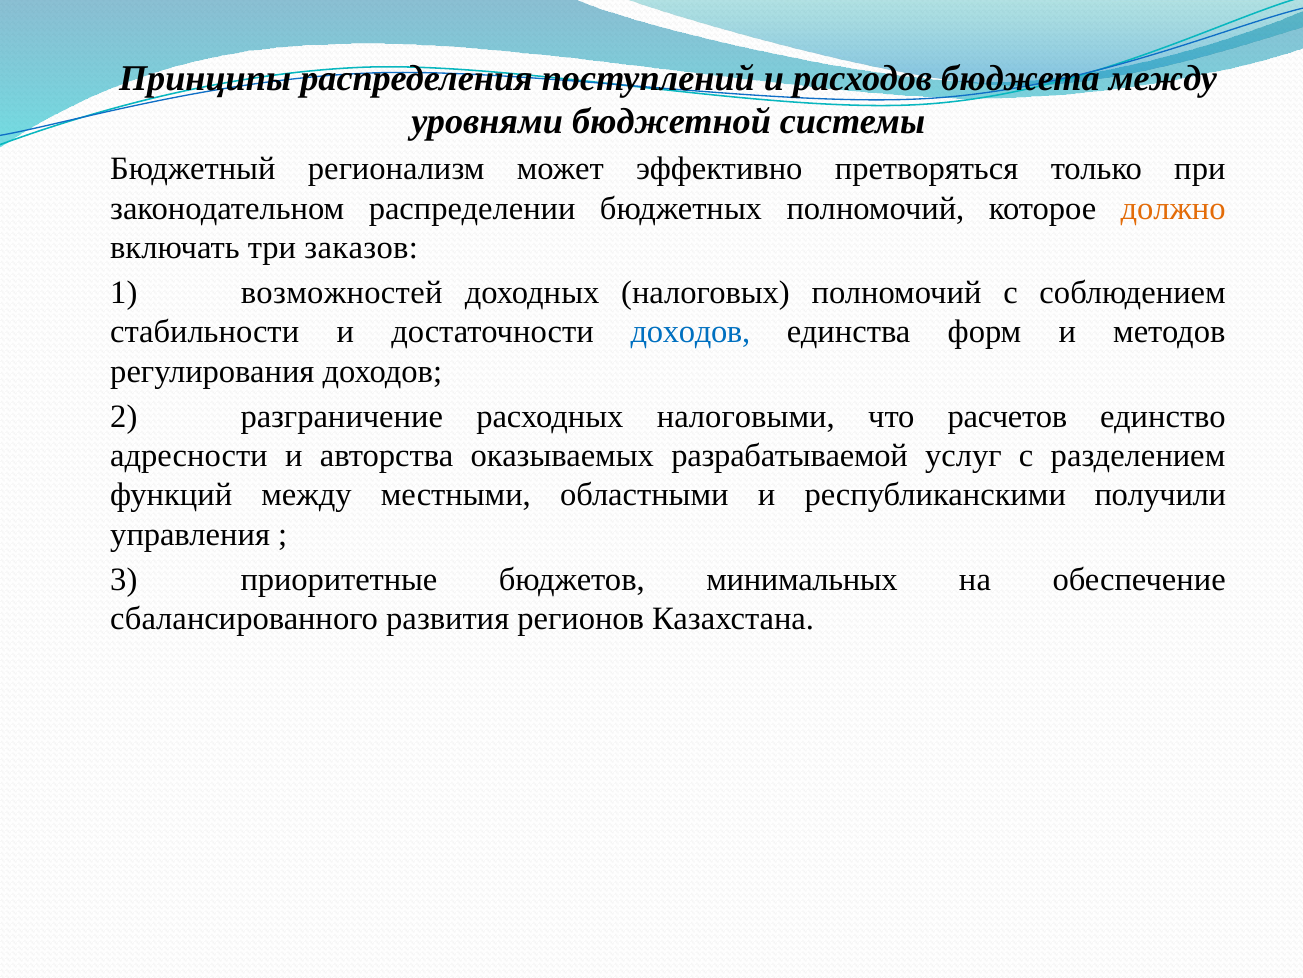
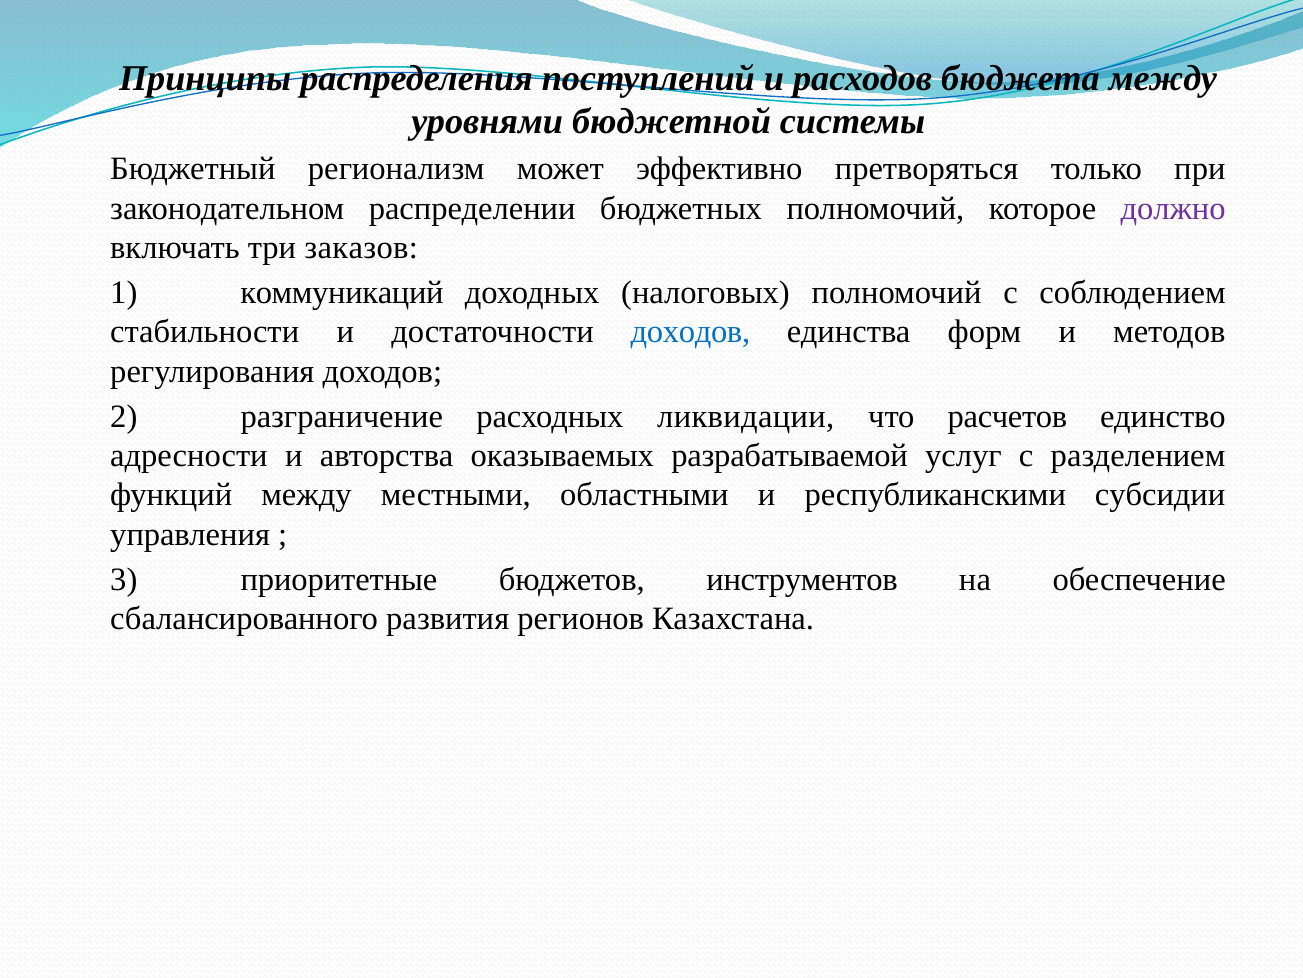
должно colour: orange -> purple (1173, 208)
возможностей: возможностей -> коммуникаций (342, 293)
налоговыми: налоговыми -> ликвидации (746, 417)
получили: получили -> субсидии (1160, 495)
минимальных: минимальных -> инструментов (802, 579)
